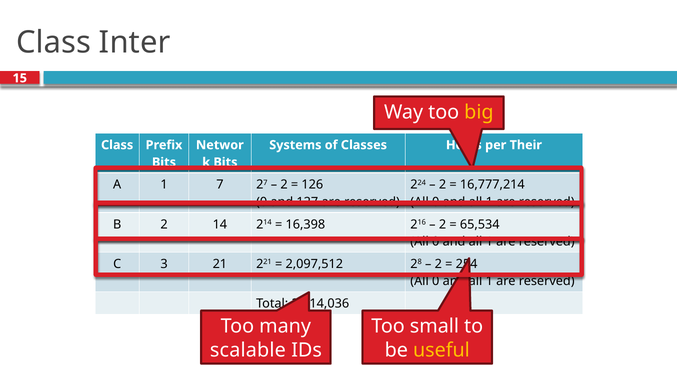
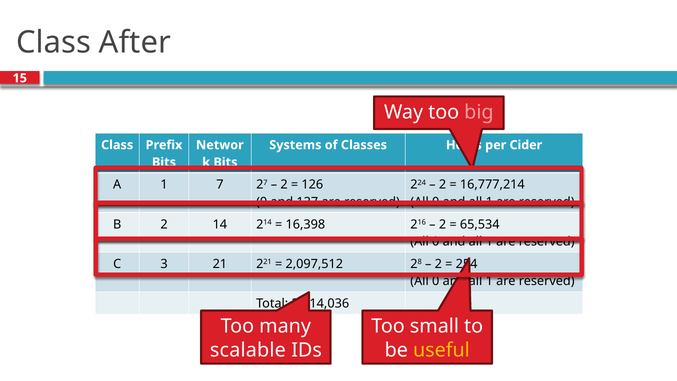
Inter: Inter -> After (135, 42)
big colour: yellow -> pink (479, 112)
Their: Their -> Cider (526, 145)
